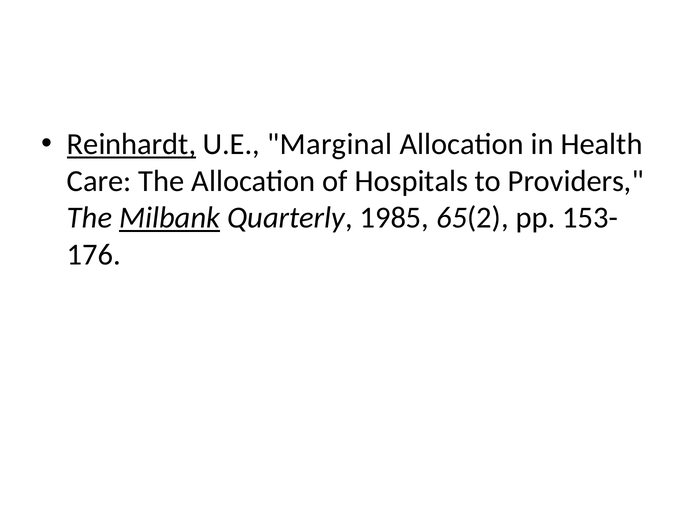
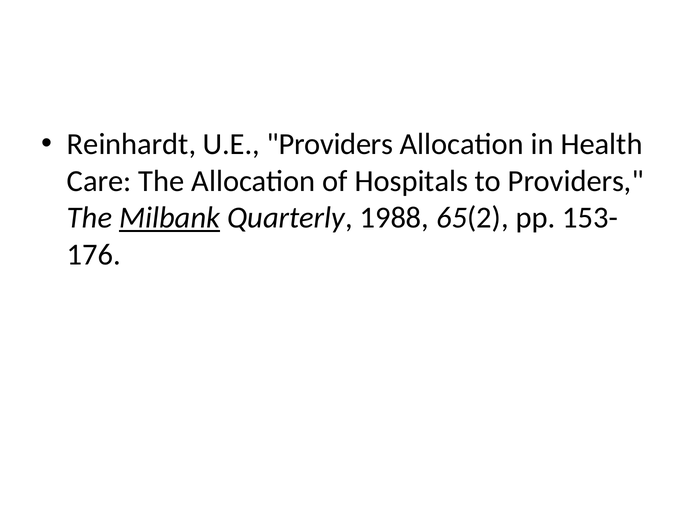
Reinhardt underline: present -> none (132, 144)
U.E Marginal: Marginal -> Providers (330, 144)
1985: 1985 -> 1988 (394, 217)
